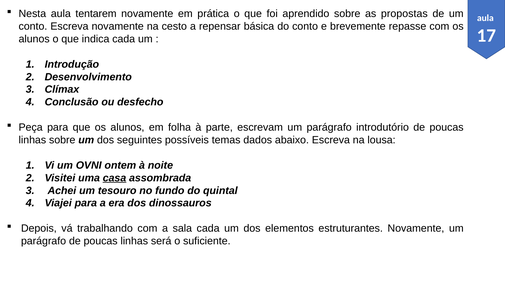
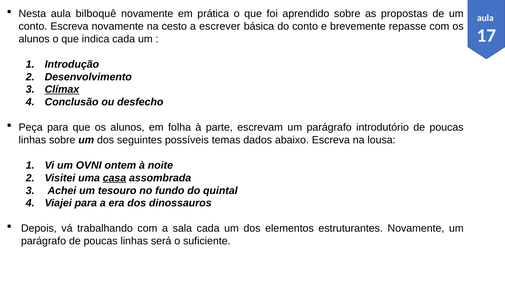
tentarem: tentarem -> bilboquê (96, 14)
repensar: repensar -> escrever (220, 26)
Clímax underline: none -> present (62, 90)
